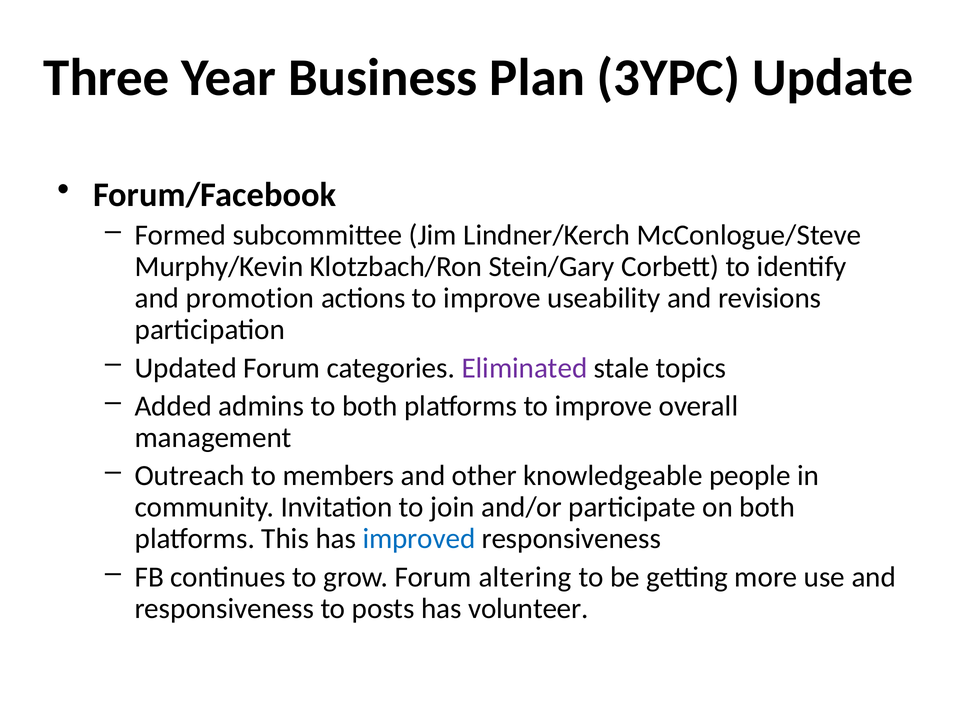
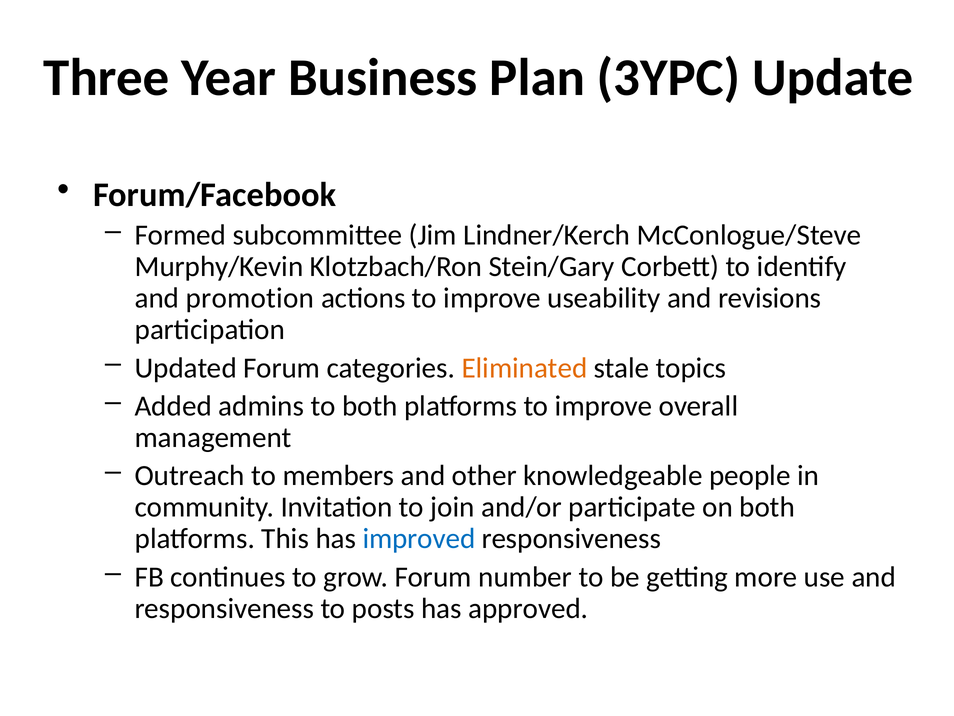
Eliminated colour: purple -> orange (525, 368)
altering: altering -> number (525, 577)
volunteer: volunteer -> approved (528, 608)
